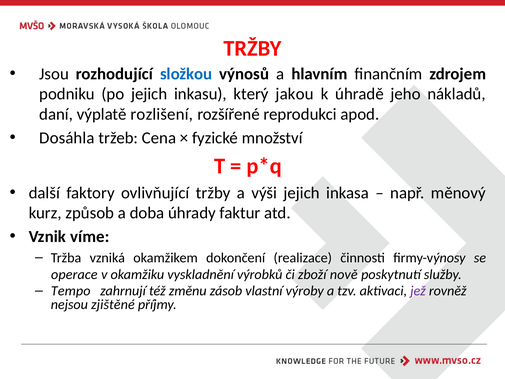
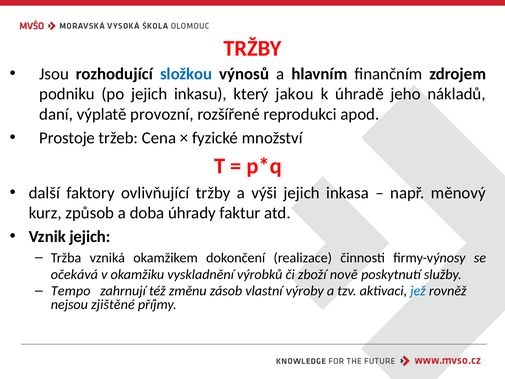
rozlišení: rozlišení -> provozní (162, 114)
Dosáhla: Dosáhla -> Prostoje (67, 138)
Vznik víme: víme -> jejich (90, 236)
operace: operace -> očekává (74, 274)
jež colour: purple -> blue (418, 291)
